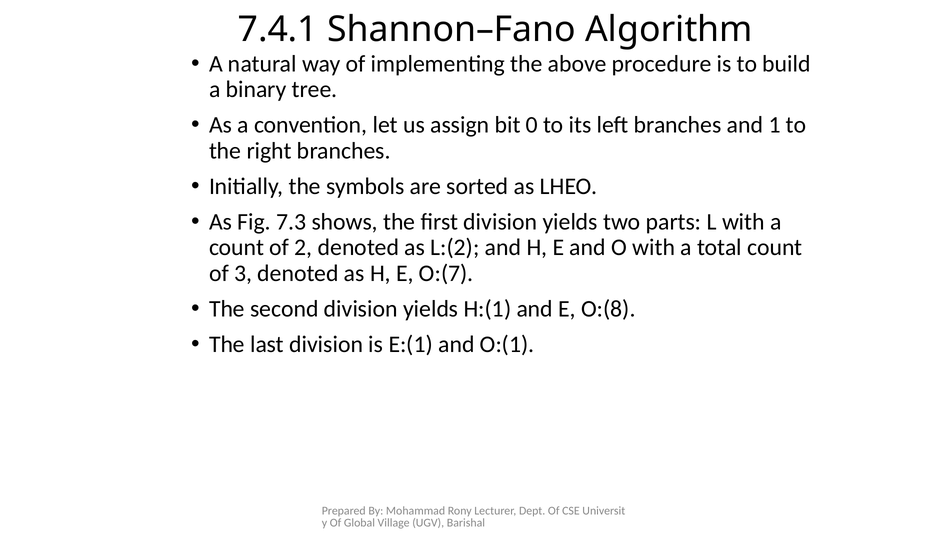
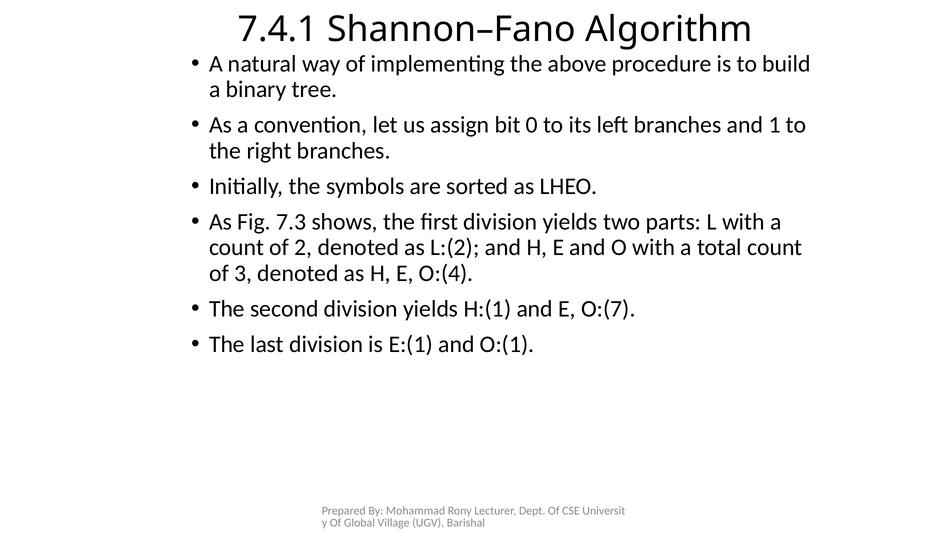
O:(7: O:(7 -> O:(4 (446, 273)
O:(8: O:(8 -> O:(7 (608, 308)
